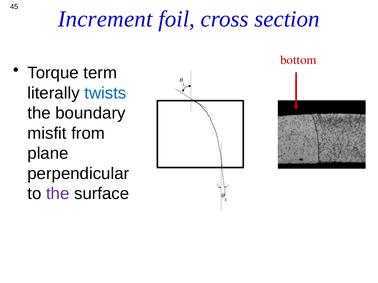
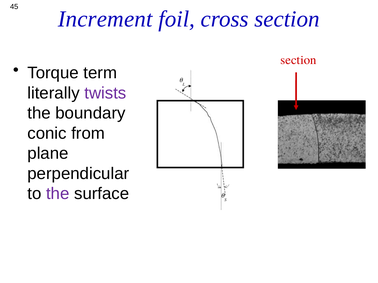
bottom: bottom -> section (298, 60)
twists colour: blue -> purple (105, 93)
misfit: misfit -> conic (47, 133)
